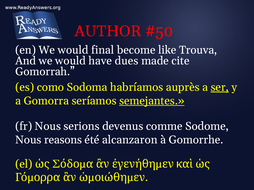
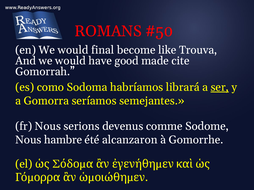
AUTHOR: AUTHOR -> ROMANS (108, 31)
dues: dues -> good (127, 61)
auprès: auprès -> librará (183, 87)
semejantes underline: present -> none (152, 101)
reasons: reasons -> hambre (63, 140)
